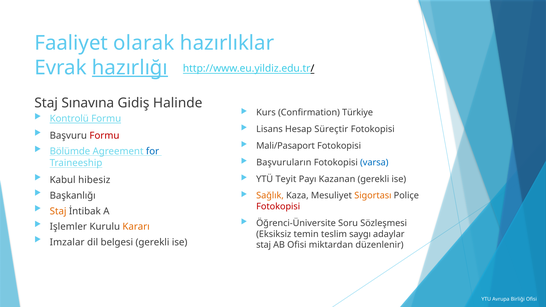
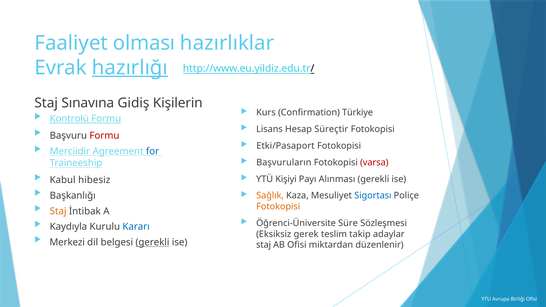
olarak: olarak -> olması (144, 43)
Halinde: Halinde -> Kişilerin (178, 103)
Mali/Pasaport: Mali/Pasaport -> Etki/Pasaport (285, 146)
Bölümde: Bölümde -> Merciidir (70, 151)
varsa colour: blue -> red (374, 162)
Teyit: Teyit -> Kişiyi (286, 179)
Kazanan: Kazanan -> Alınması (337, 179)
Sigortası colour: orange -> blue (373, 196)
Fotokopisi colour: red -> orange (278, 207)
Soru: Soru -> Süre (348, 223)
Işlemler: Işlemler -> Kaydıyla (68, 227)
Kararı colour: orange -> blue (136, 227)
temin: temin -> gerek (306, 234)
saygı: saygı -> takip (360, 234)
Imzalar: Imzalar -> Merkezi (67, 242)
gerekli underline: none -> present (152, 242)
